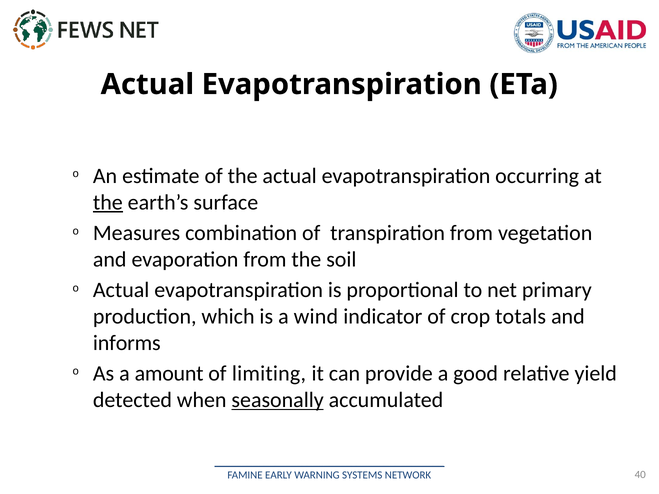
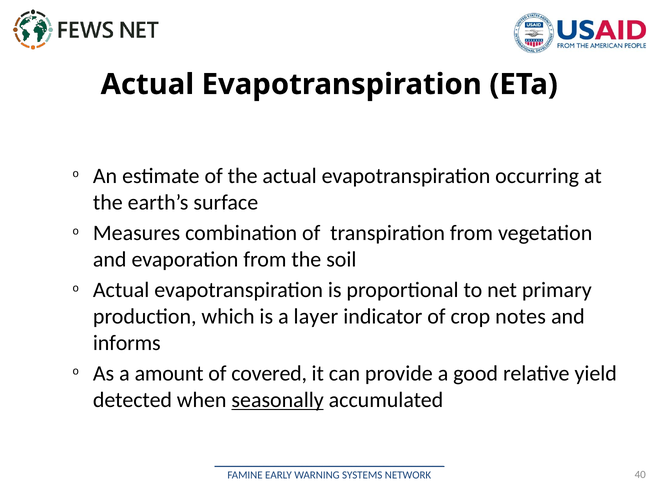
the underline: present -> none (108, 203)
wind: wind -> layer (316, 317)
totals: totals -> notes (521, 317)
limiting: limiting -> covered (269, 374)
